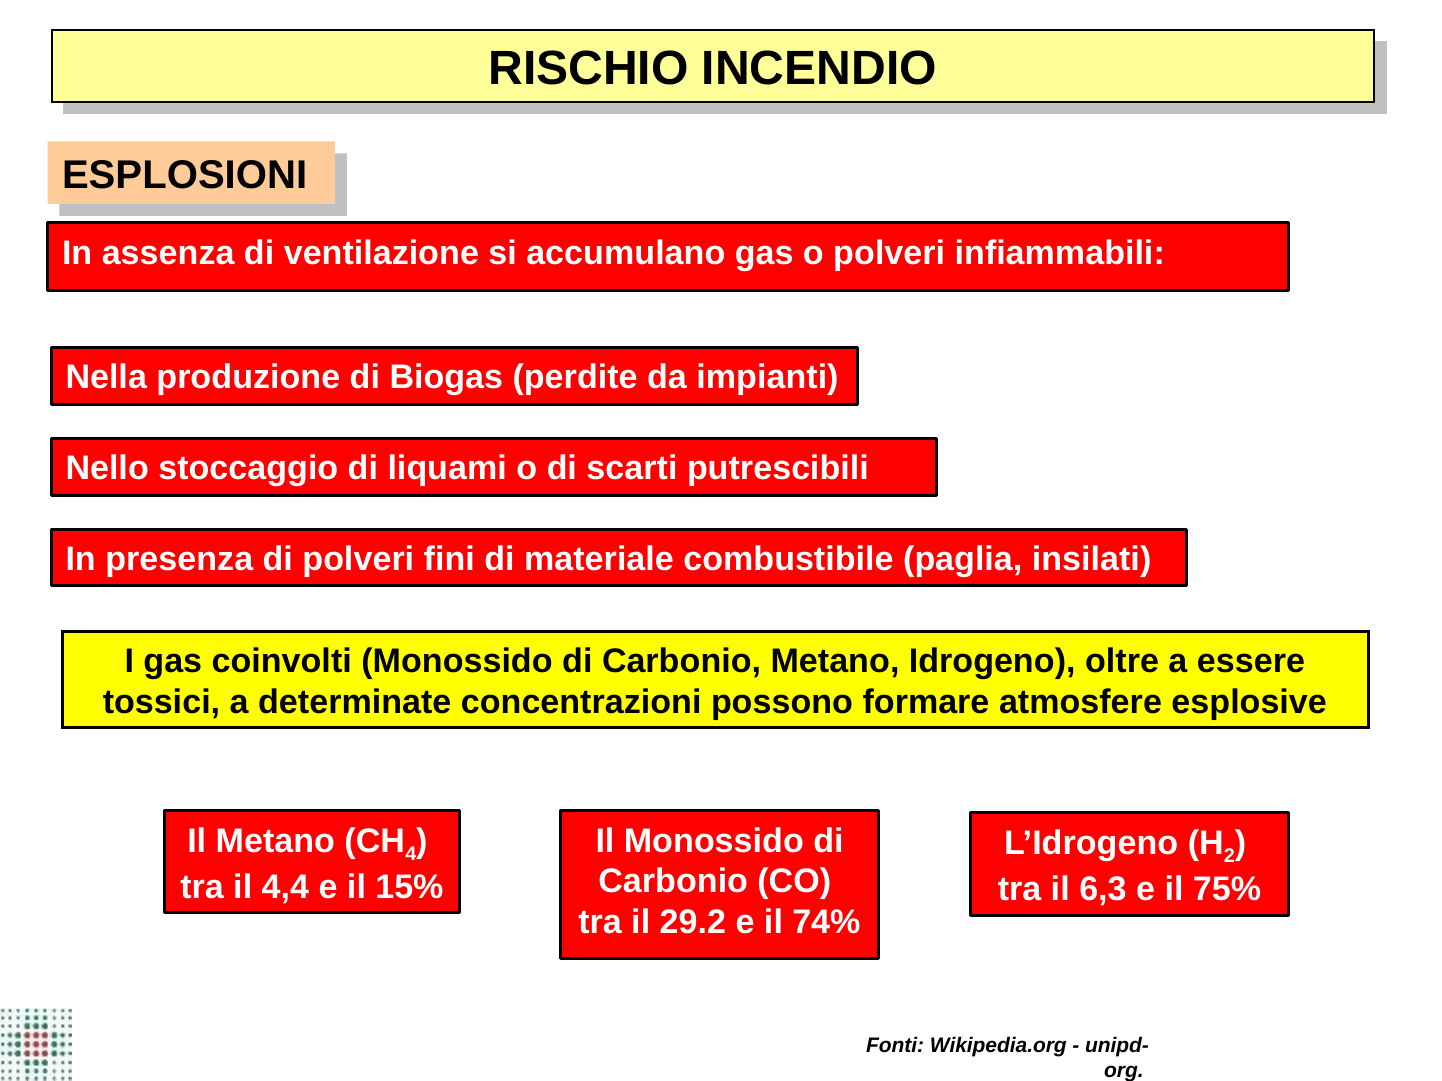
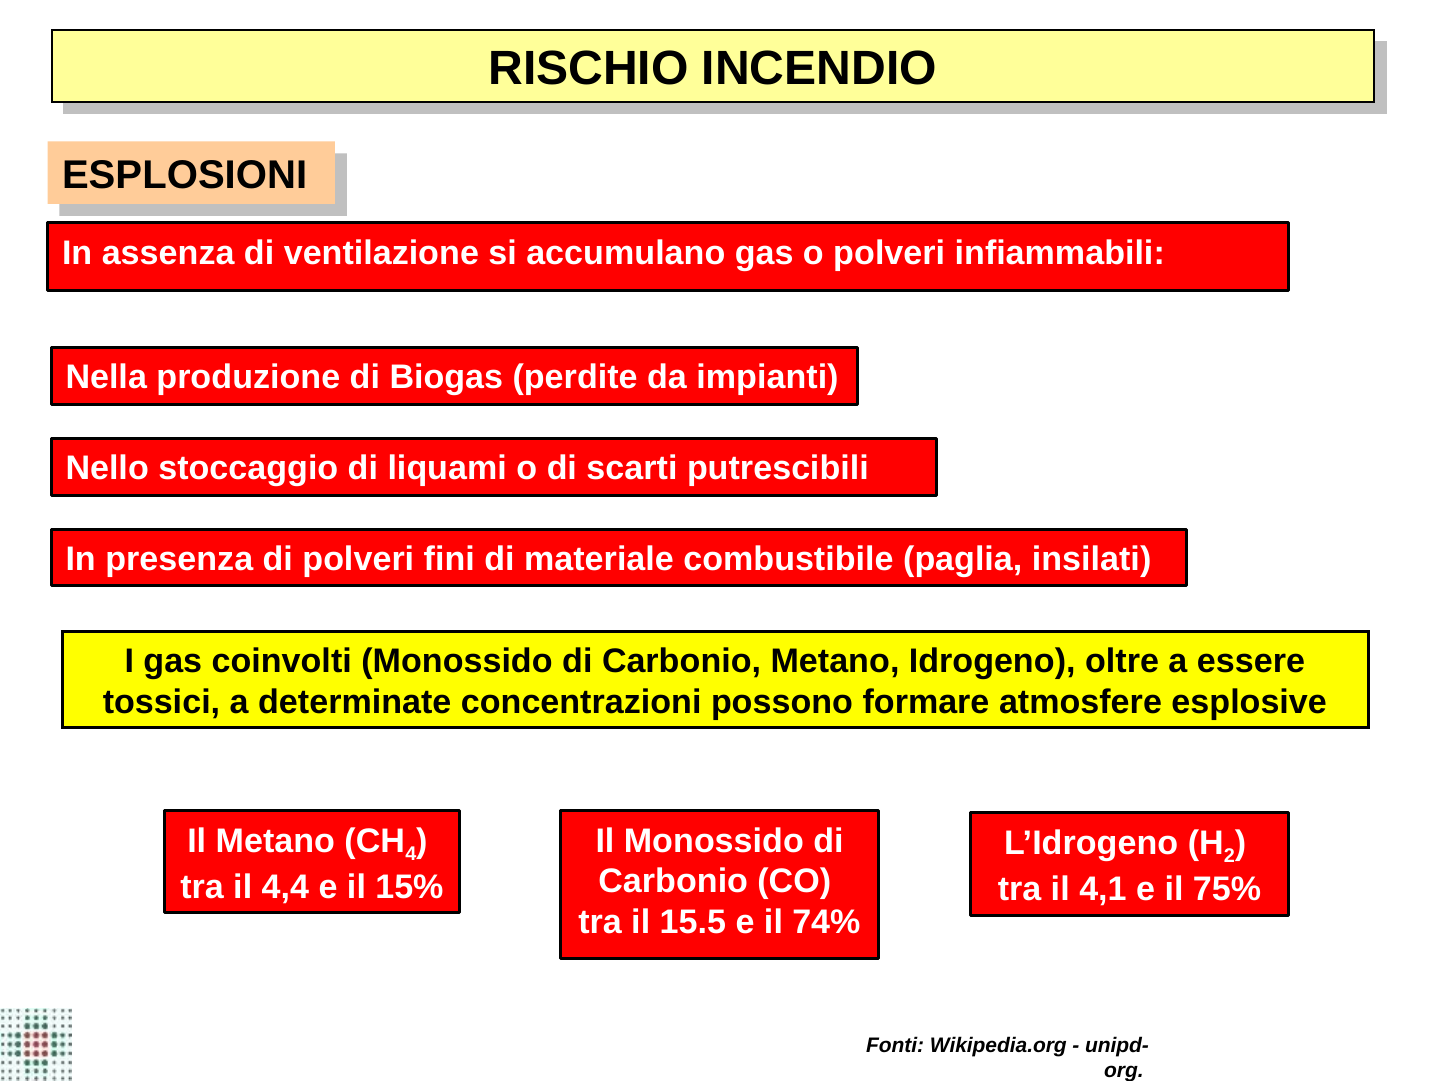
6,3: 6,3 -> 4,1 (1103, 890)
29.2: 29.2 -> 15.5 (693, 923)
